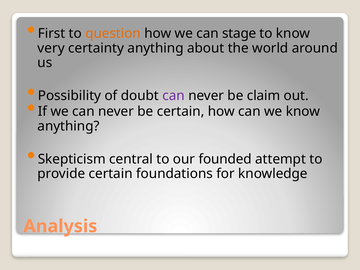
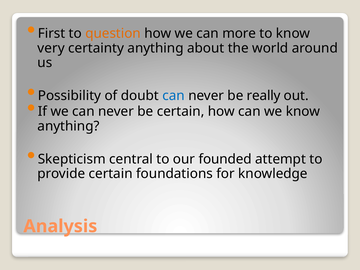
stage: stage -> more (239, 34)
can colour: purple -> blue (174, 96)
claim: claim -> really (264, 96)
